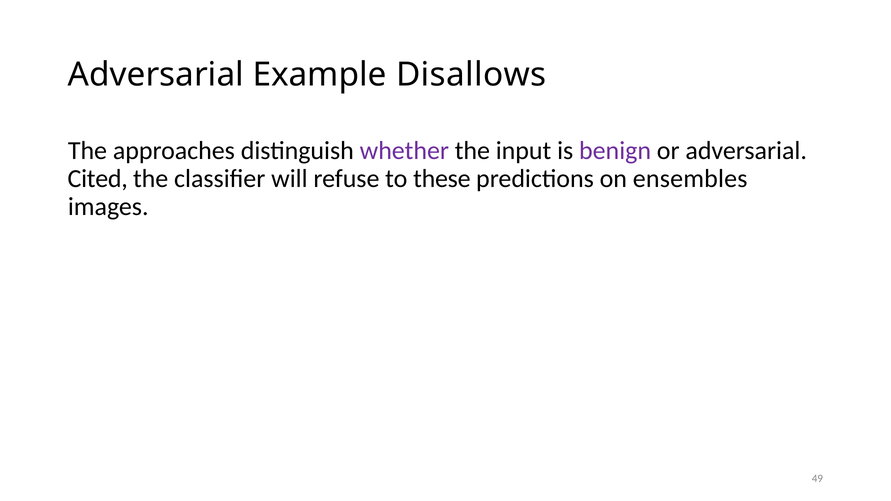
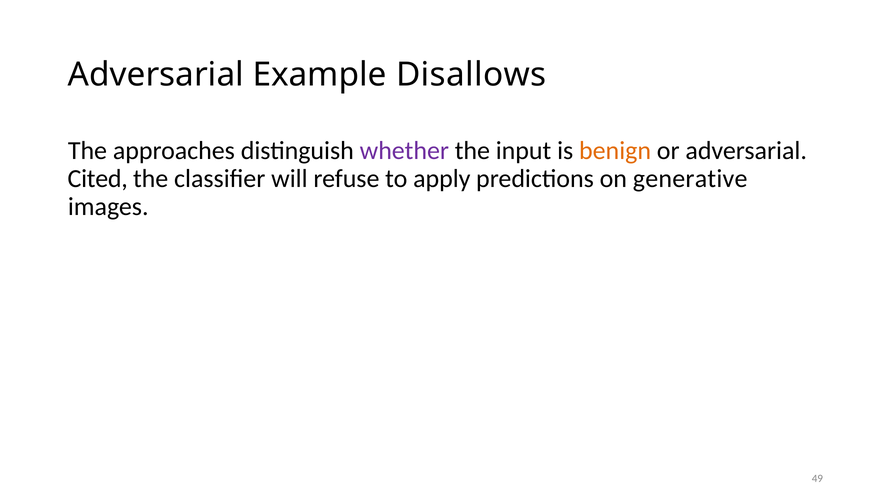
benign colour: purple -> orange (615, 151)
these: these -> apply (442, 179)
ensembles: ensembles -> generative (690, 179)
